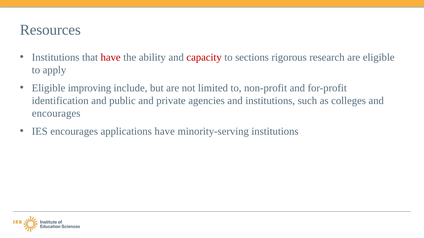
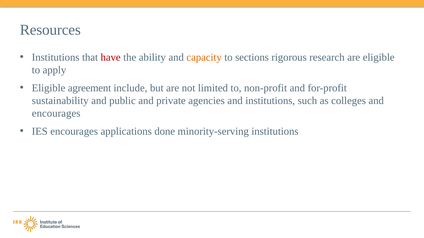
capacity colour: red -> orange (204, 57)
improving: improving -> agreement (89, 88)
identification: identification -> sustainability (60, 101)
applications have: have -> done (165, 132)
